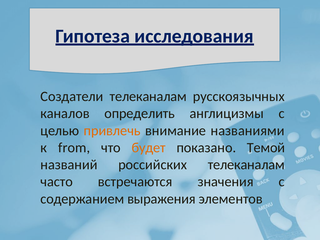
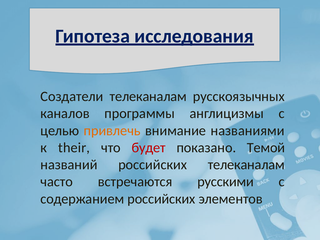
определить: определить -> программы (140, 114)
from: from -> their (74, 148)
будет colour: orange -> red (149, 148)
значения: значения -> русскими (226, 182)
содержанием выражения: выражения -> российских (161, 199)
